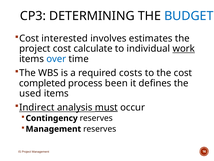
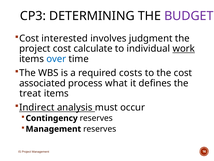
BUDGET colour: blue -> purple (189, 16)
estimates: estimates -> judgment (151, 38)
completed: completed -> associated (42, 83)
been: been -> what (116, 83)
used: used -> treat (30, 93)
must underline: present -> none (106, 107)
